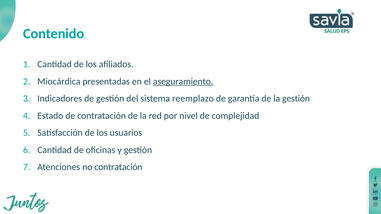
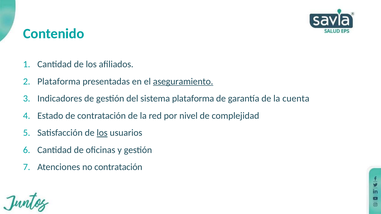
Miocárdica: Miocárdica -> Plataforma (59, 82)
sistema reemplazo: reemplazo -> plataforma (193, 99)
la gestión: gestión -> cuenta (296, 99)
los underline: none -> present (102, 133)
